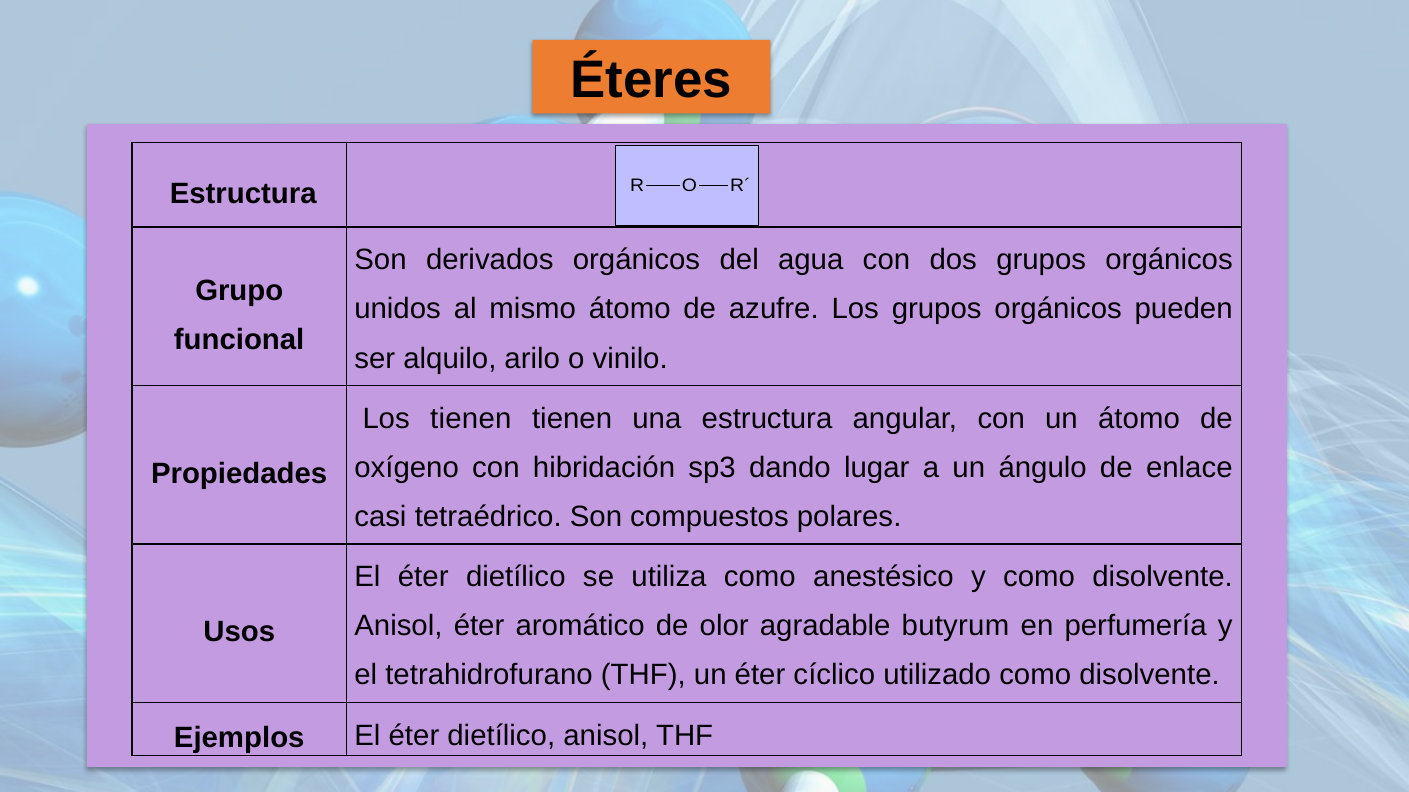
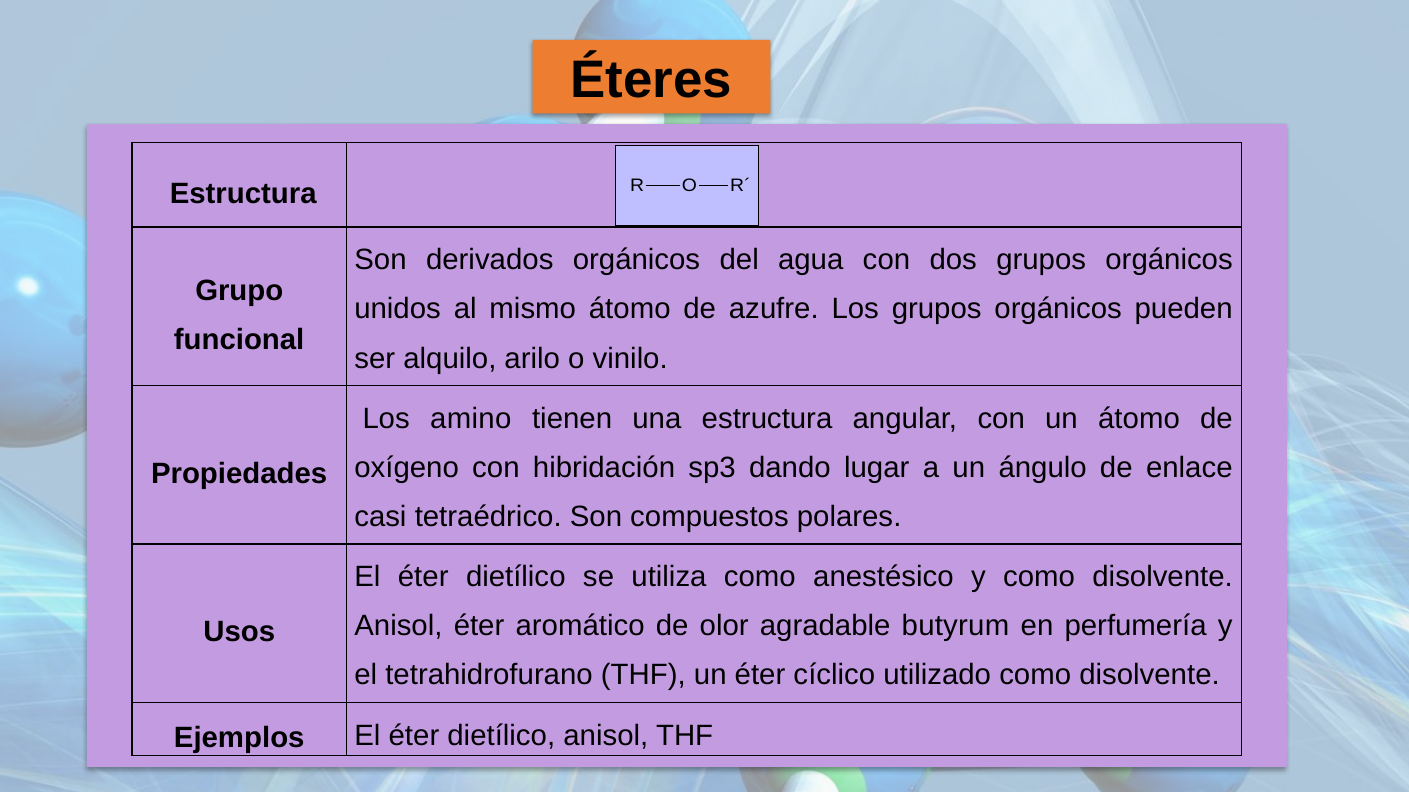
Los tienen: tienen -> amino (471, 419)
